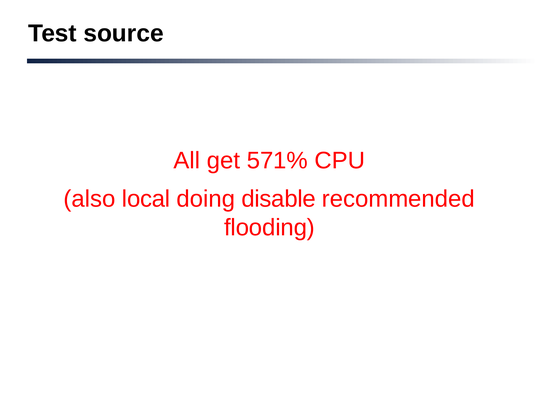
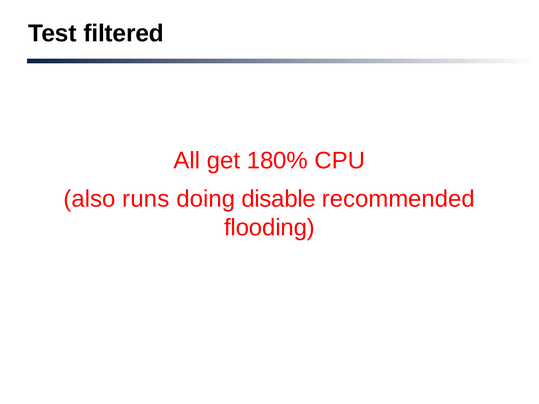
source: source -> filtered (124, 33)
571%: 571% -> 180% (277, 161)
local: local -> runs (146, 199)
